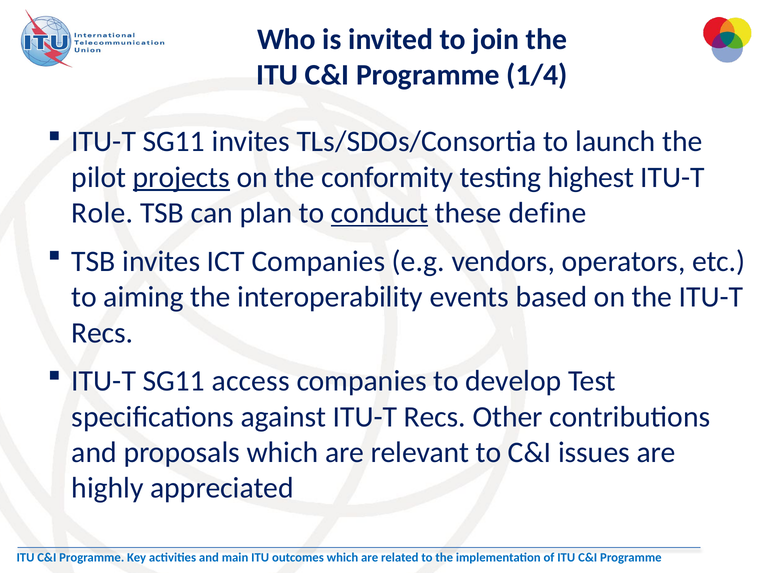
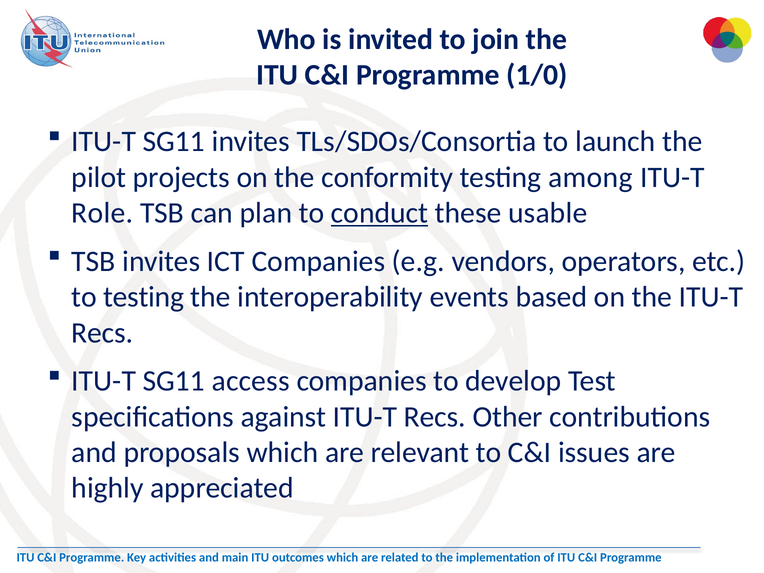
1/4: 1/4 -> 1/0 (537, 75)
projects underline: present -> none (181, 177)
highest: highest -> among (591, 177)
define: define -> usable (548, 213)
to aiming: aiming -> testing (144, 297)
